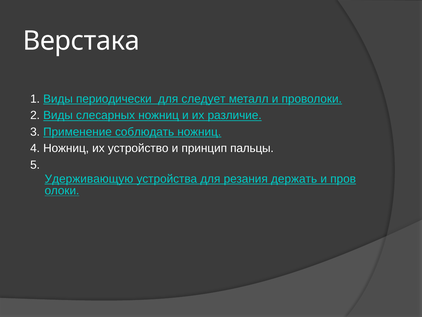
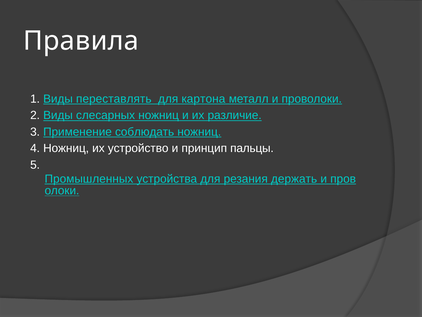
Верстака: Верстака -> Правила (81, 41)
периодически: периодически -> переставлять (114, 99)
следует: следует -> картона (203, 99)
Удерживающую: Удерживающую -> Промышленных (89, 179)
